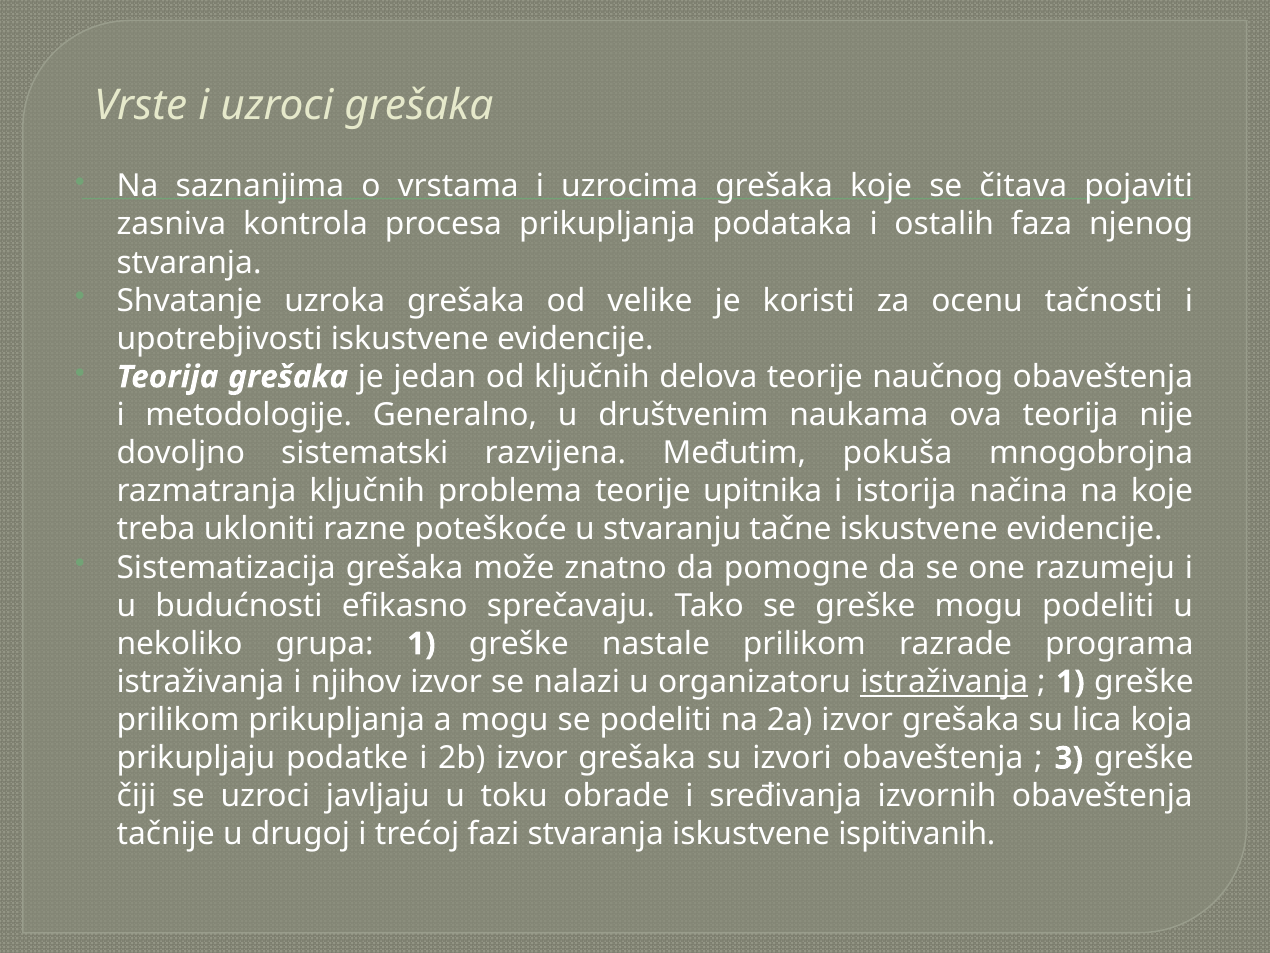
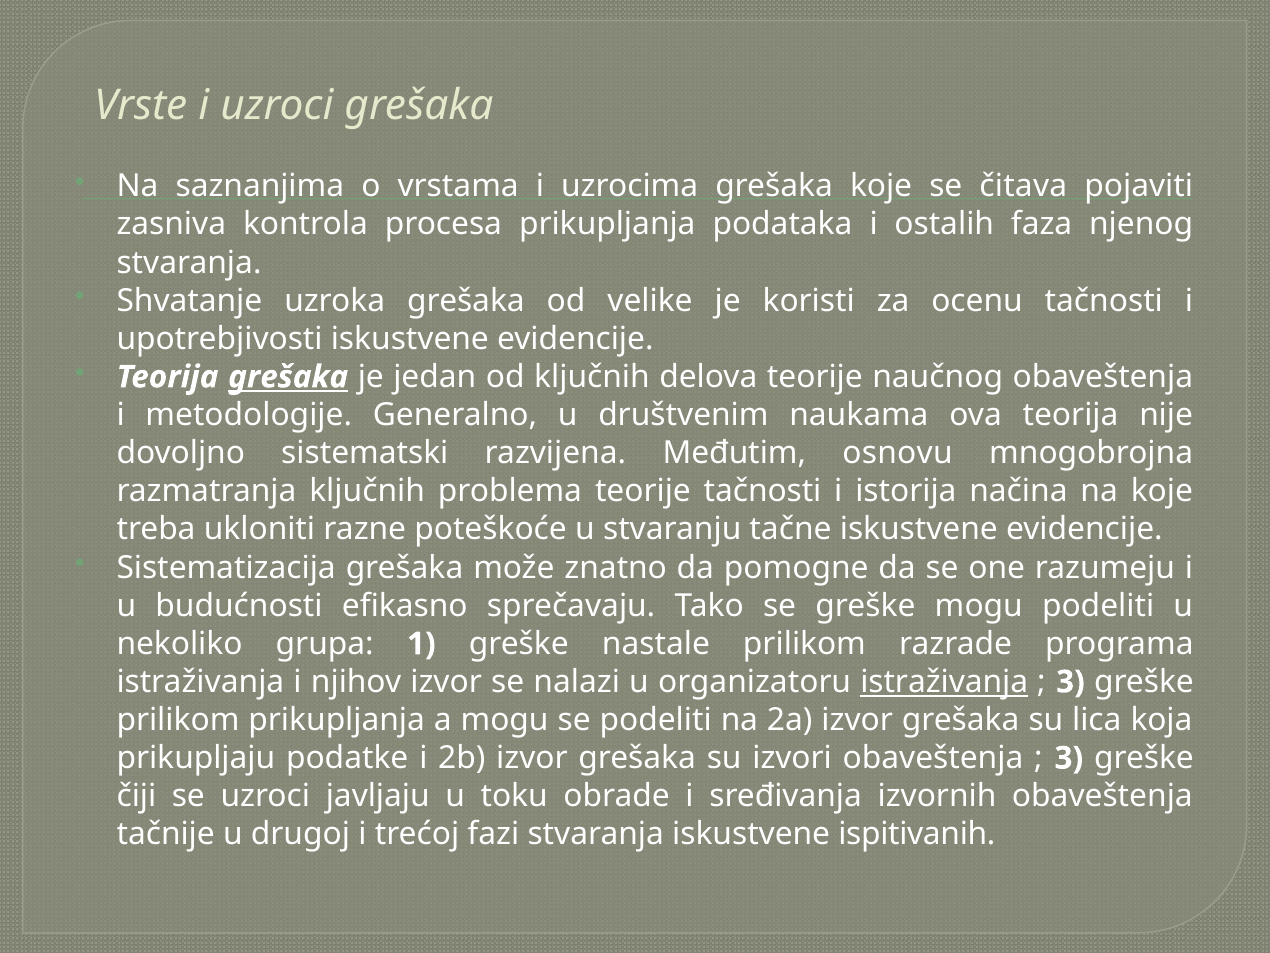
grešaka underline: none -> present (288, 377)
pokuša: pokuša -> osnovu (898, 453)
teorije upitnika: upitnika -> tačnosti (763, 491)
1: 1 -> 3 (1070, 682)
